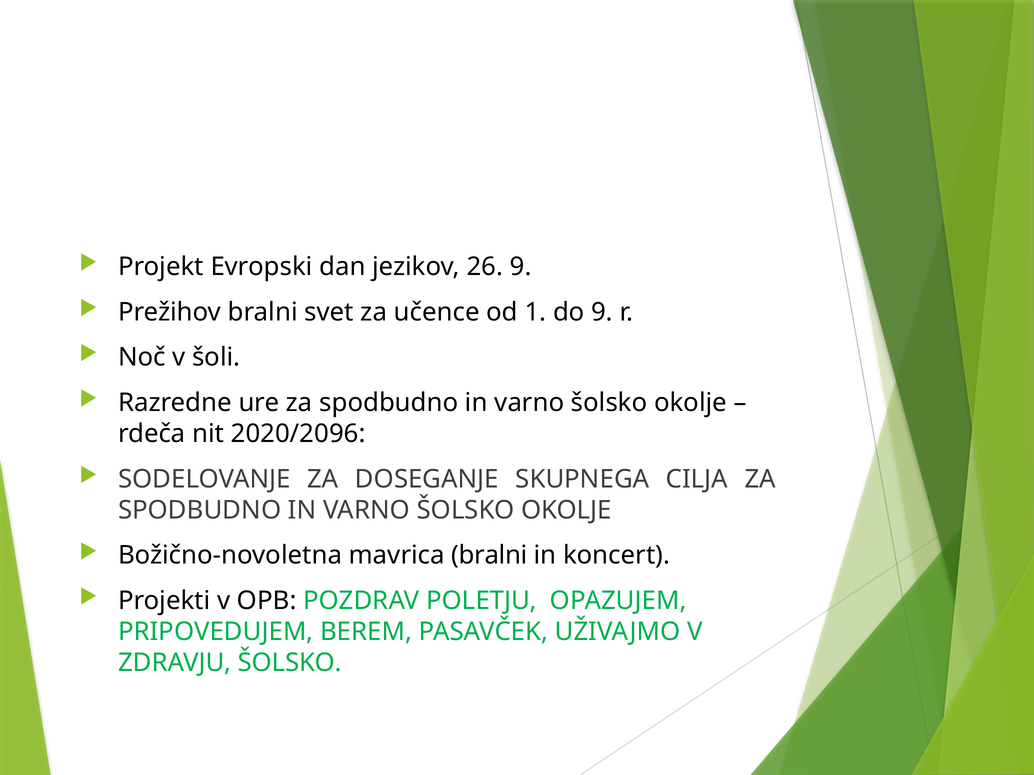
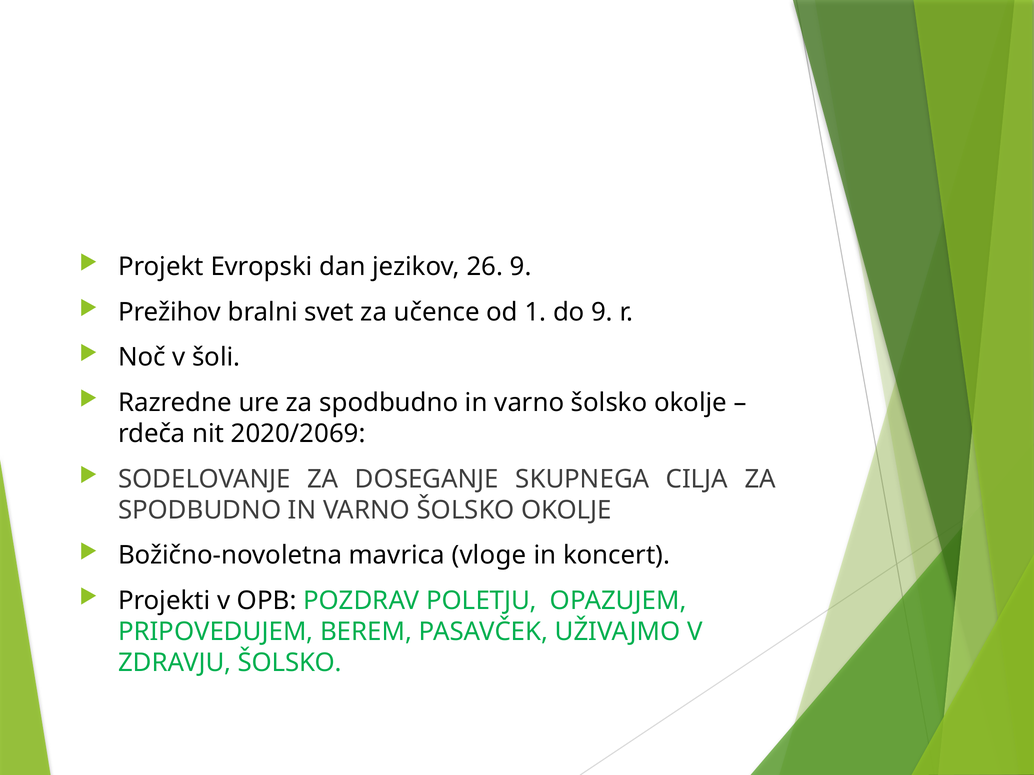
2020/2096: 2020/2096 -> 2020/2069 (298, 434)
mavrica bralni: bralni -> vloge (489, 556)
